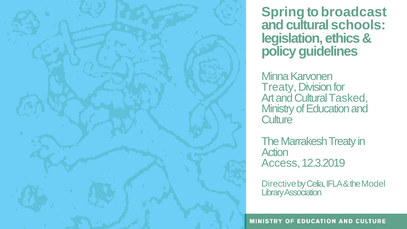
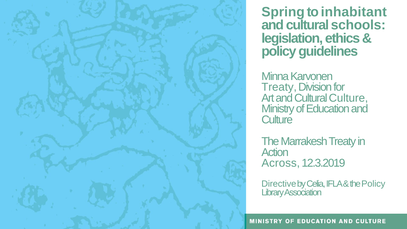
broadcast: broadcast -> inhabitant (354, 12)
Cultural Tasked: Tasked -> Culture (348, 98)
Access: Access -> Across (281, 163)
the Model: Model -> Policy (373, 184)
